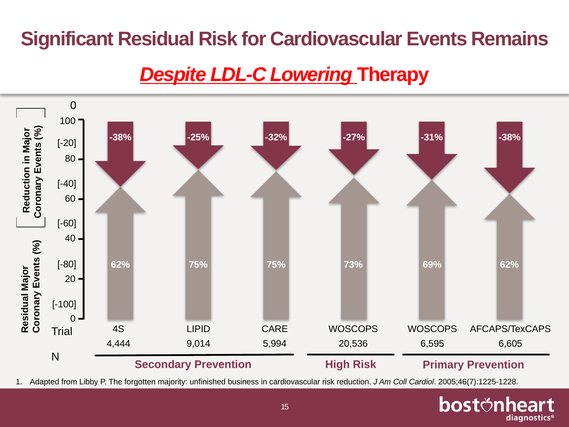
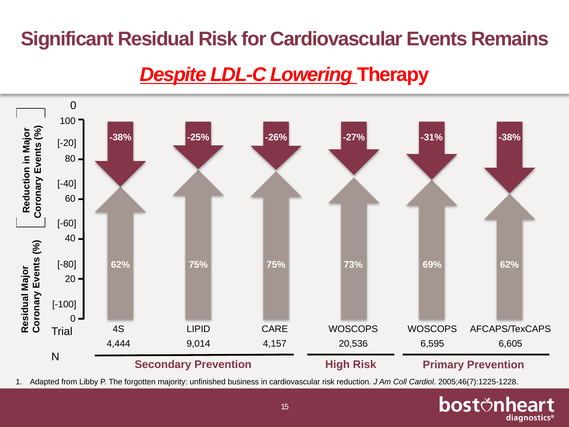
-32%: -32% -> -26% (276, 137)
5,994: 5,994 -> 4,157 (275, 344)
